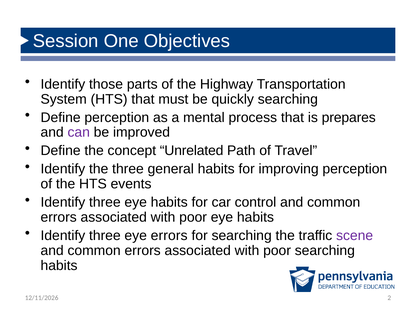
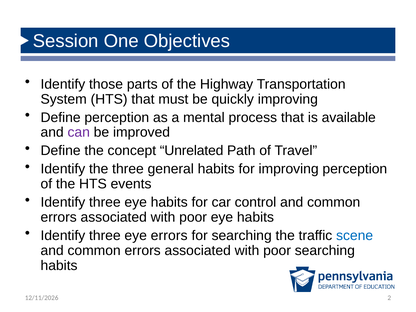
quickly searching: searching -> improving (288, 99)
prepares: prepares -> available (349, 117)
scene colour: purple -> blue (355, 236)
